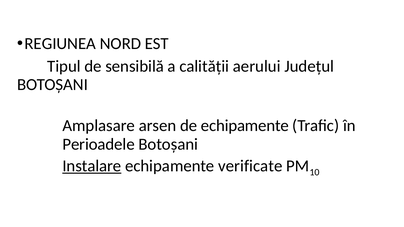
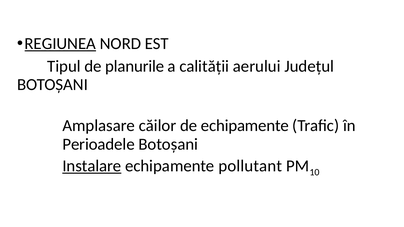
REGIUNEA underline: none -> present (60, 44)
sensibilă: sensibilă -> planurile (135, 66)
arsen: arsen -> căilor (158, 126)
verificate: verificate -> pollutant (250, 166)
